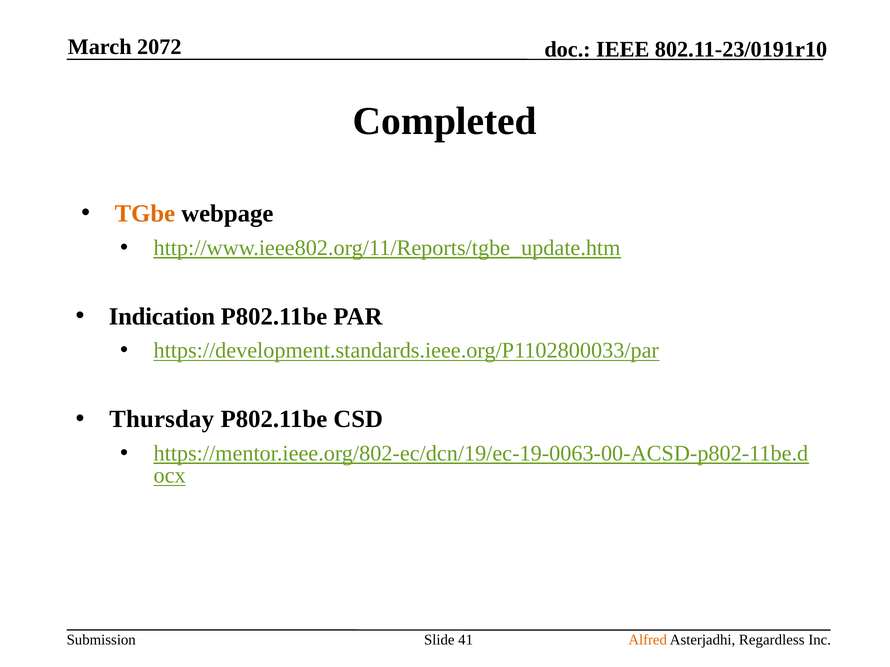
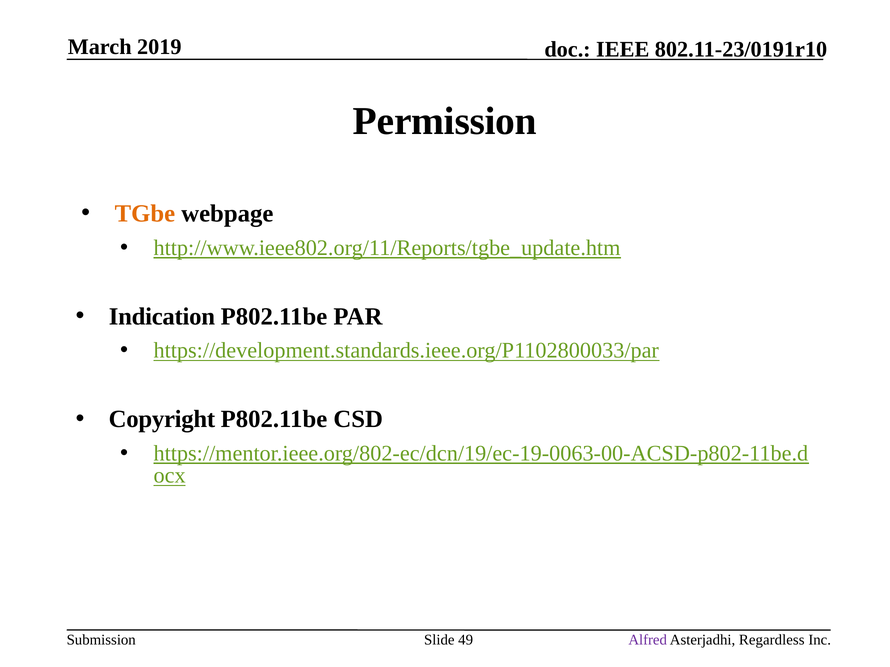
2072: 2072 -> 2019 (159, 47)
Completed: Completed -> Permission (445, 121)
Thursday: Thursday -> Copyright (162, 420)
41: 41 -> 49 (466, 640)
Alfred colour: orange -> purple (648, 640)
